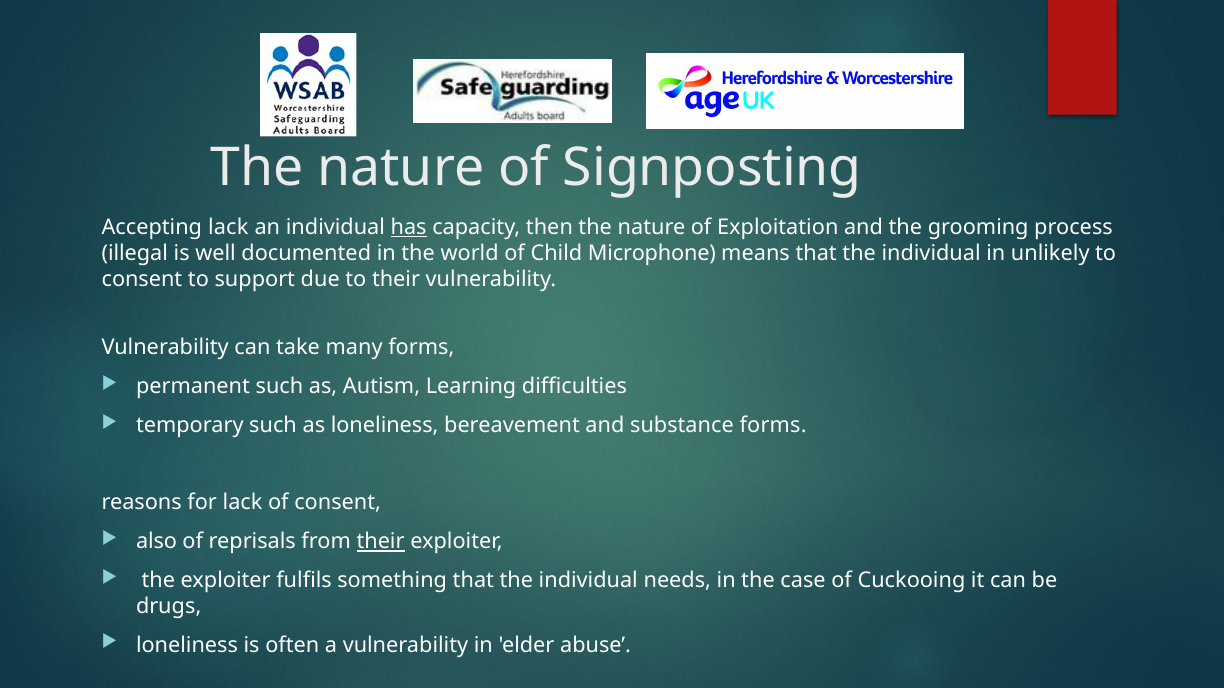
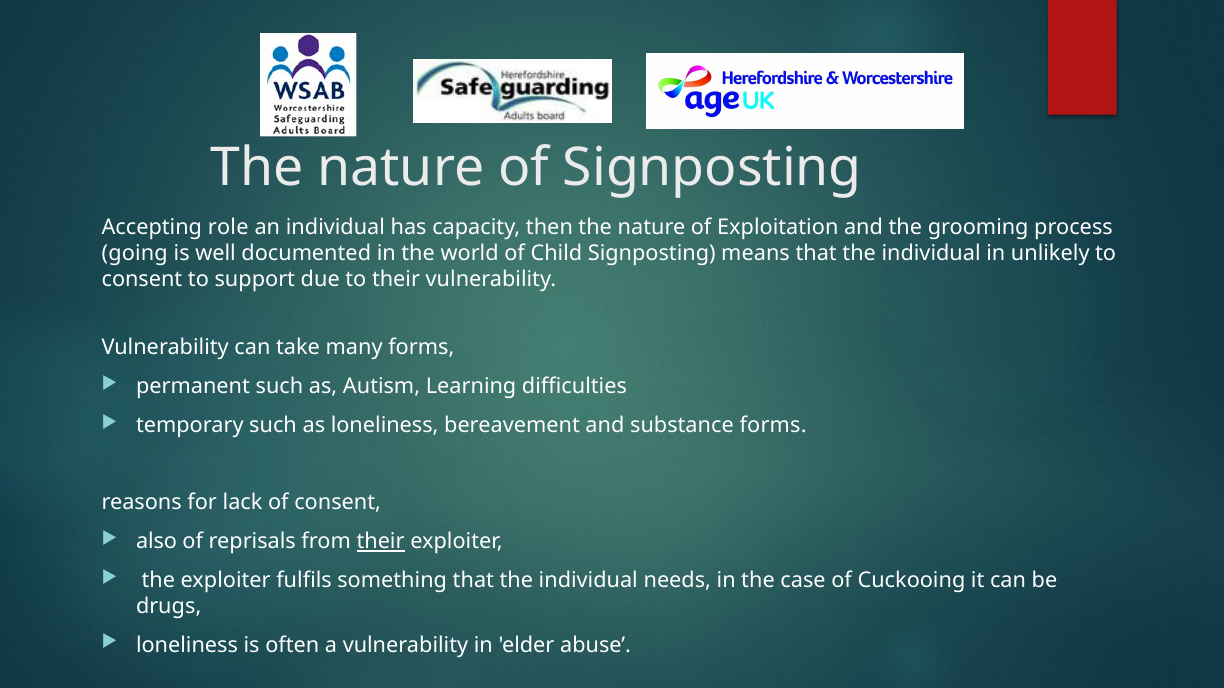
Accepting lack: lack -> role (228, 228)
has underline: present -> none (409, 228)
illegal: illegal -> going (135, 254)
Child Microphone: Microphone -> Signposting (652, 254)
